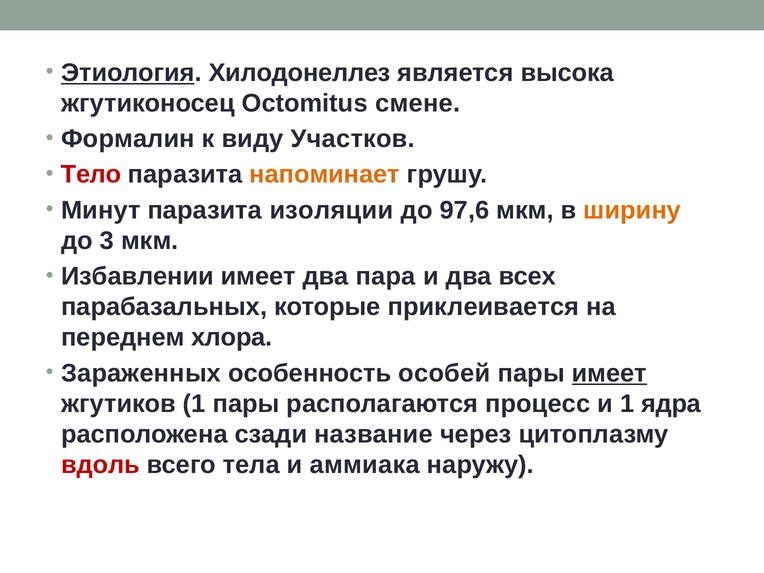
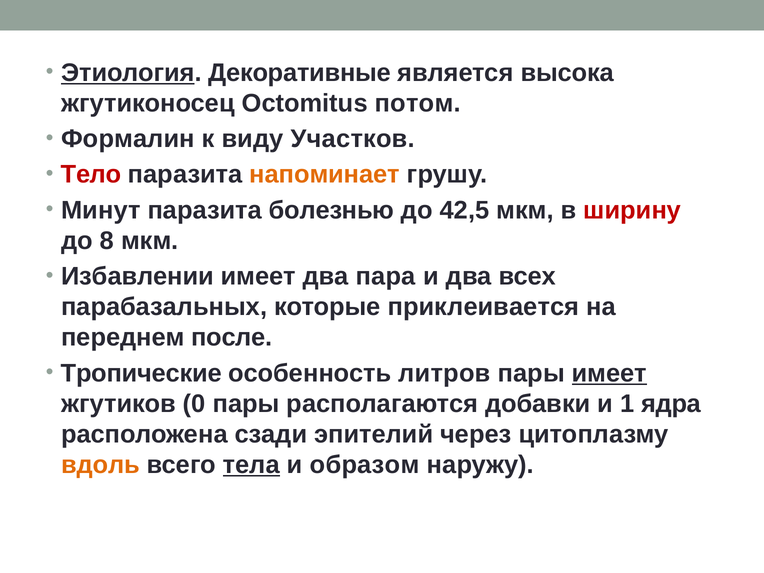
Хилодонеллез: Хилодонеллез -> Декоративные (300, 73)
смене: смене -> потом (418, 103)
изоляции: изоляции -> болезнью (332, 210)
97,6: 97,6 -> 42,5 (464, 210)
ширину colour: orange -> red (632, 210)
3: 3 -> 8 (107, 241)
хлора: хлора -> после (232, 338)
Зараженных: Зараженных -> Тропические (141, 373)
особей: особей -> литров (445, 373)
жгутиков 1: 1 -> 0 (194, 404)
процесс: процесс -> добавки (538, 404)
название: название -> эпителий (374, 434)
вдоль colour: red -> orange (100, 465)
тела underline: none -> present (251, 465)
аммиака: аммиака -> образом (365, 465)
